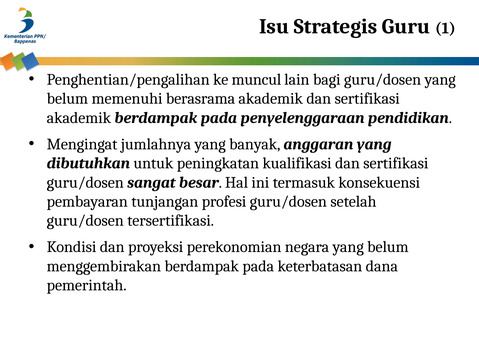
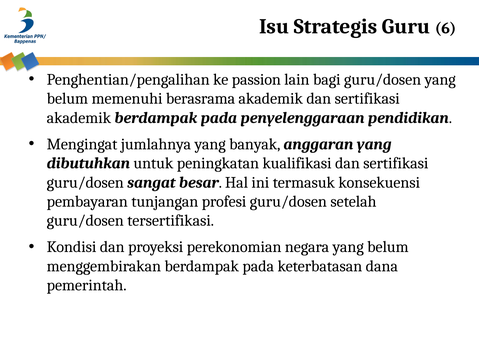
1: 1 -> 6 (446, 28)
muncul: muncul -> passion (256, 80)
